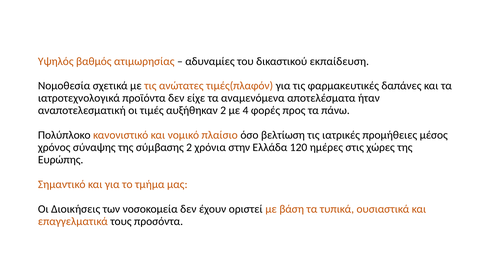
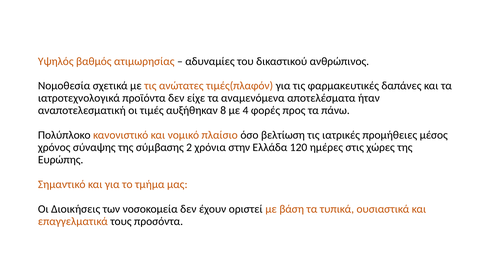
εκπαίδευση: εκπαίδευση -> ανθρώπινος (339, 61)
αυξήθηκαν 2: 2 -> 8 (223, 111)
